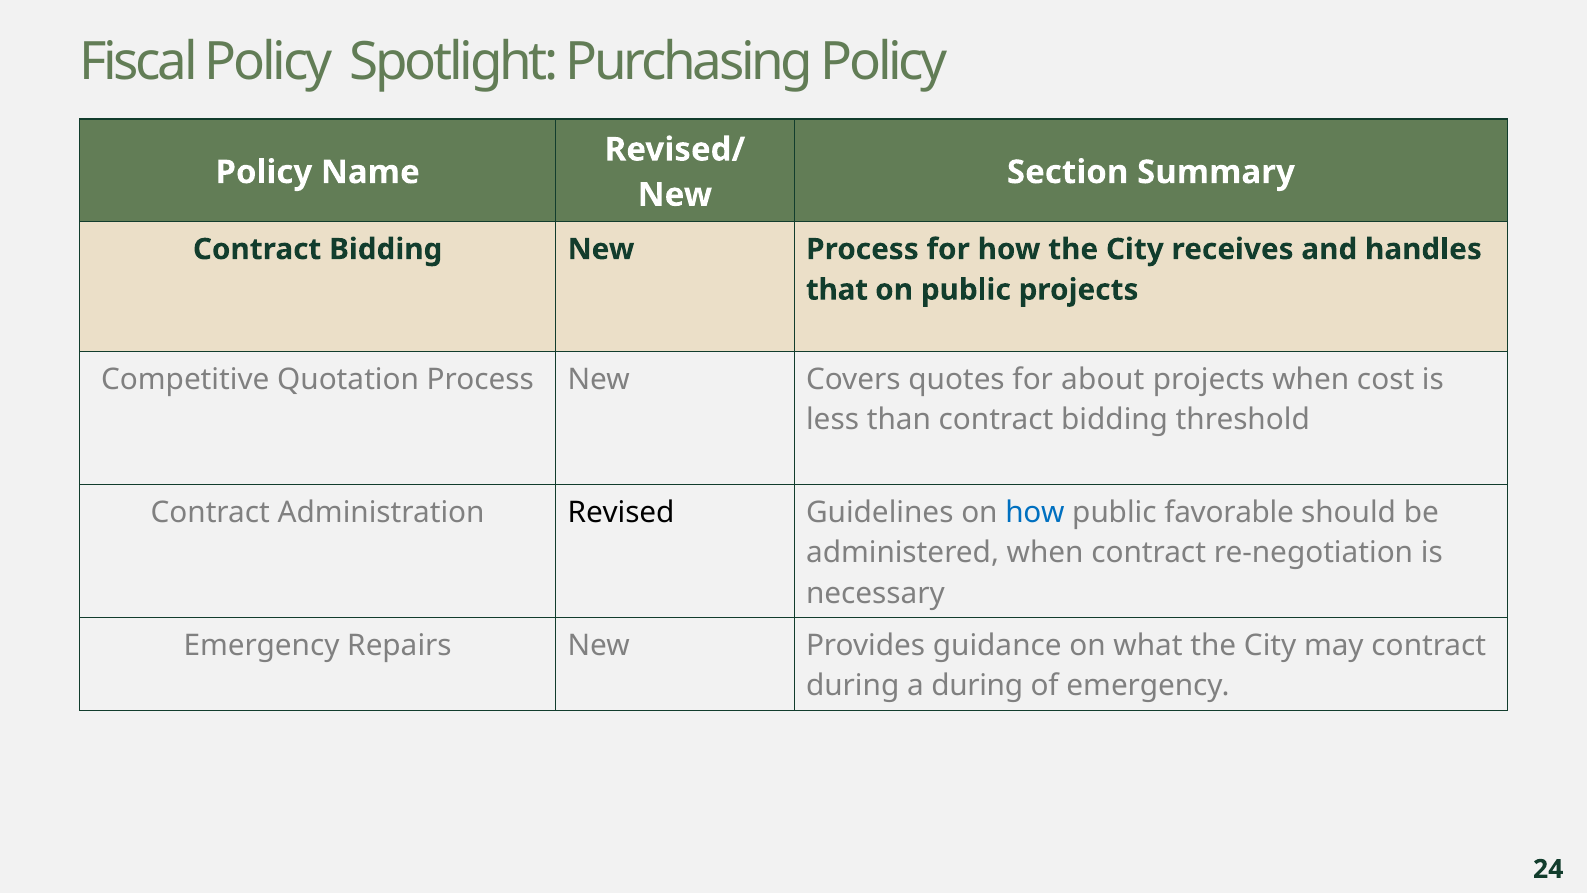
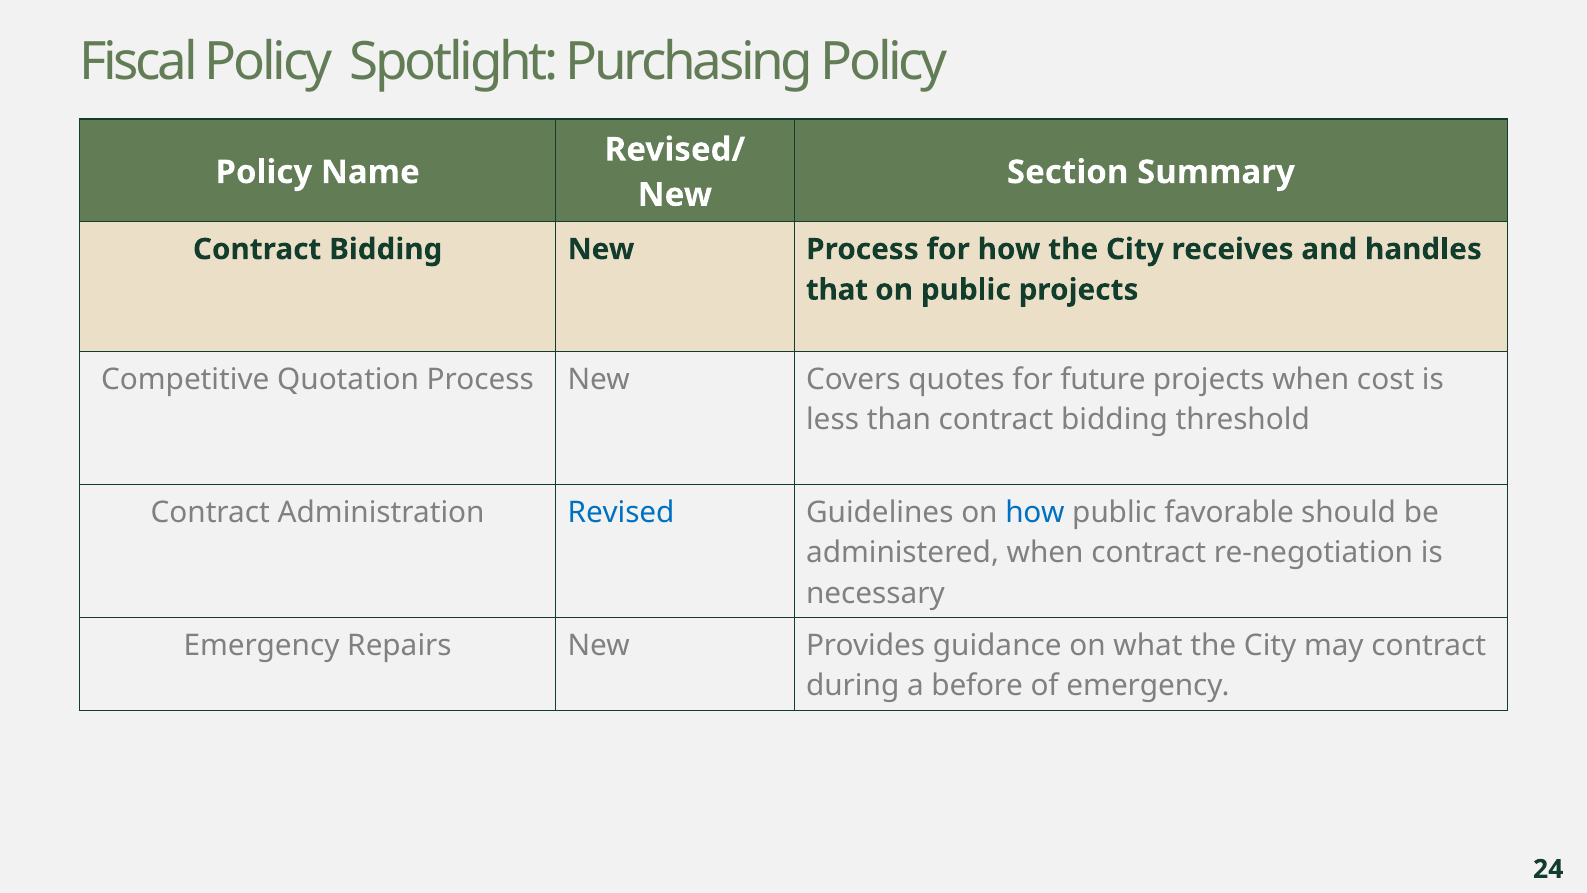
about: about -> future (1103, 379)
Revised colour: black -> blue (621, 512)
a during: during -> before (977, 686)
